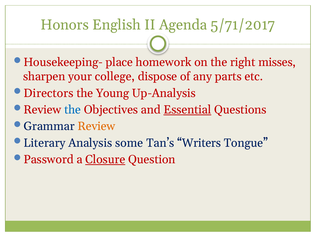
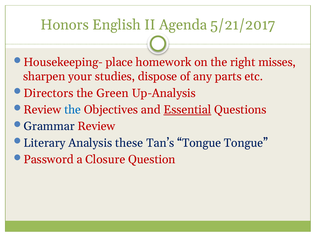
5/71/2017: 5/71/2017 -> 5/21/2017 (243, 25)
college: college -> studies (115, 77)
Young: Young -> Green (112, 93)
Review colour: orange -> red (96, 126)
some: some -> these (129, 143)
Tan’s Writers: Writers -> Tongue (199, 143)
Closure underline: present -> none (105, 160)
